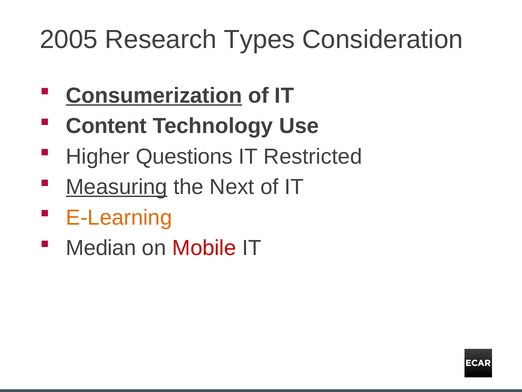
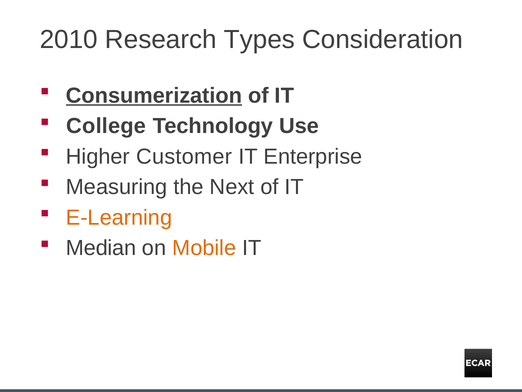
2005: 2005 -> 2010 (69, 39)
Content: Content -> College (106, 126)
Questions: Questions -> Customer (184, 156)
Restricted: Restricted -> Enterprise (313, 156)
Measuring underline: present -> none (117, 187)
Mobile colour: red -> orange (204, 248)
